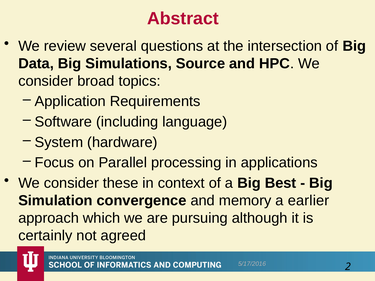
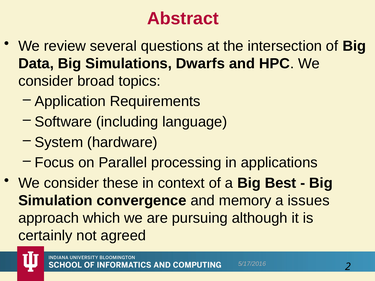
Source: Source -> Dwarfs (200, 64)
earlier: earlier -> issues (309, 201)
